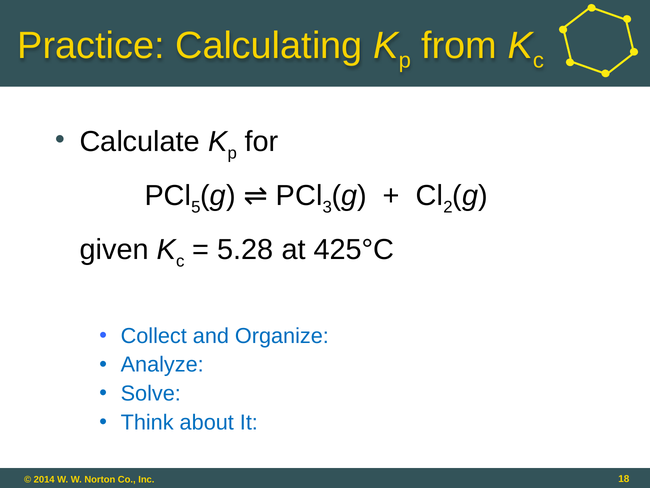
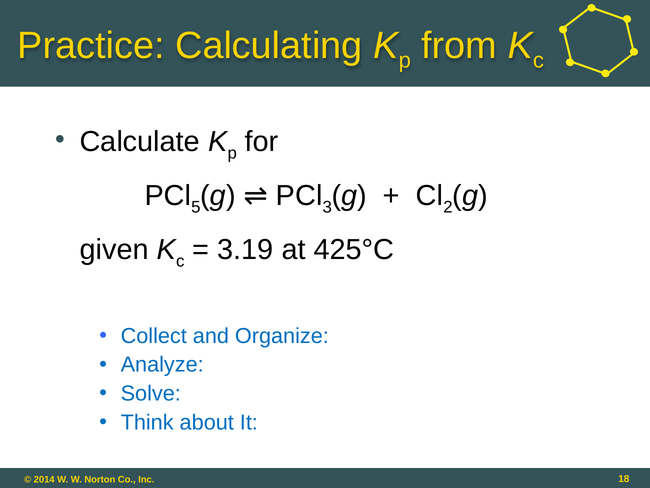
5.28: 5.28 -> 3.19 (245, 250)
